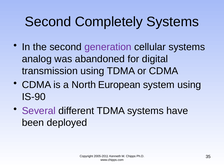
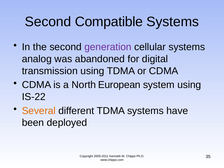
Completely: Completely -> Compatible (109, 22)
IS-90: IS-90 -> IS-22 (34, 97)
Several colour: purple -> orange (39, 111)
